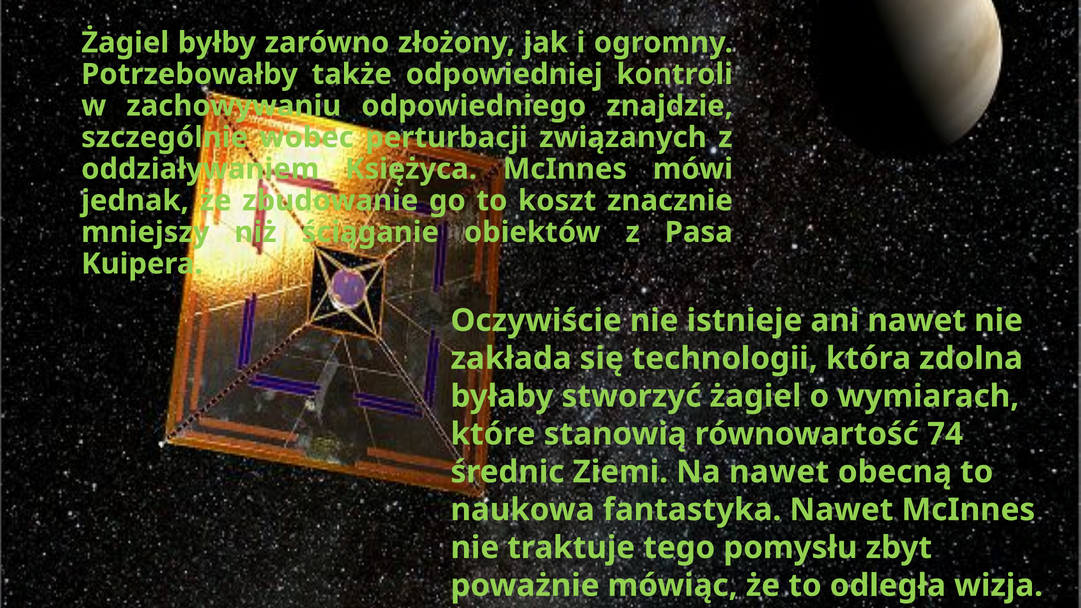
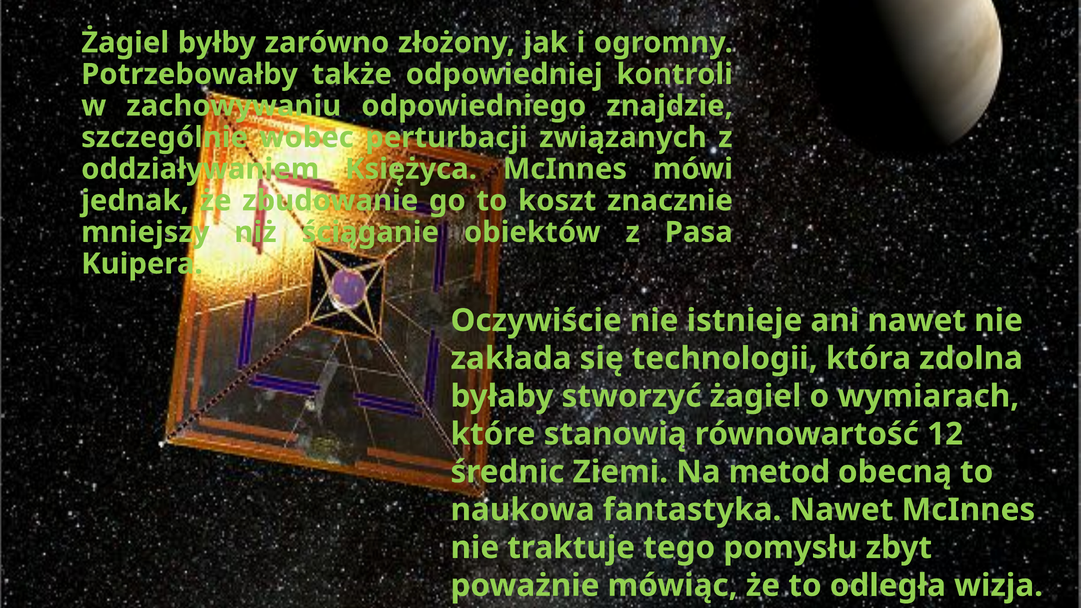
74: 74 -> 12 (945, 434)
Na nawet: nawet -> metod (779, 472)
